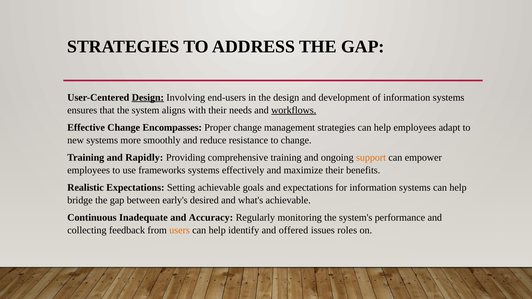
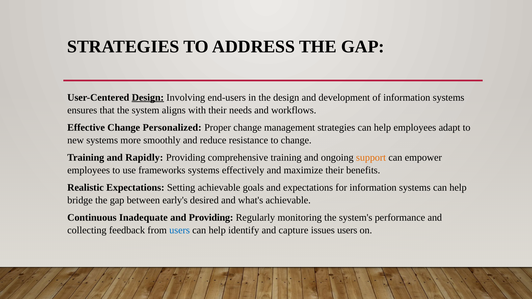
workflows underline: present -> none (294, 110)
Encompasses: Encompasses -> Personalized (172, 127)
and Accuracy: Accuracy -> Providing (211, 218)
users colour: orange -> blue (180, 230)
offered: offered -> capture (293, 230)
issues roles: roles -> users (347, 230)
